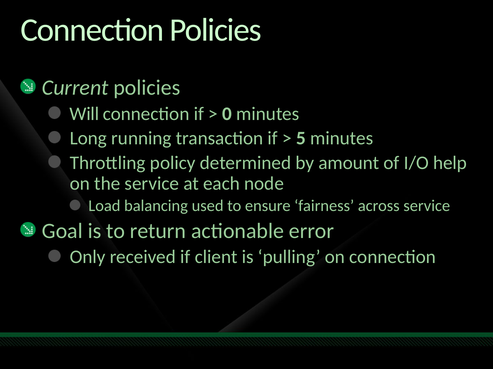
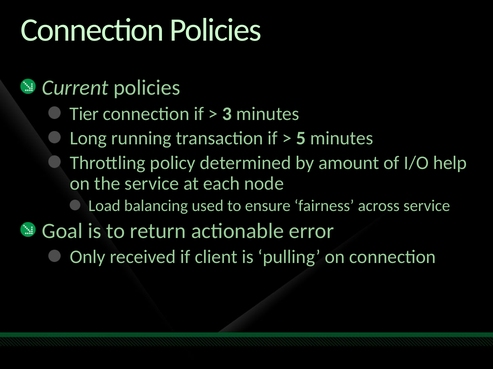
Will: Will -> Tier (84, 114)
0: 0 -> 3 (227, 114)
